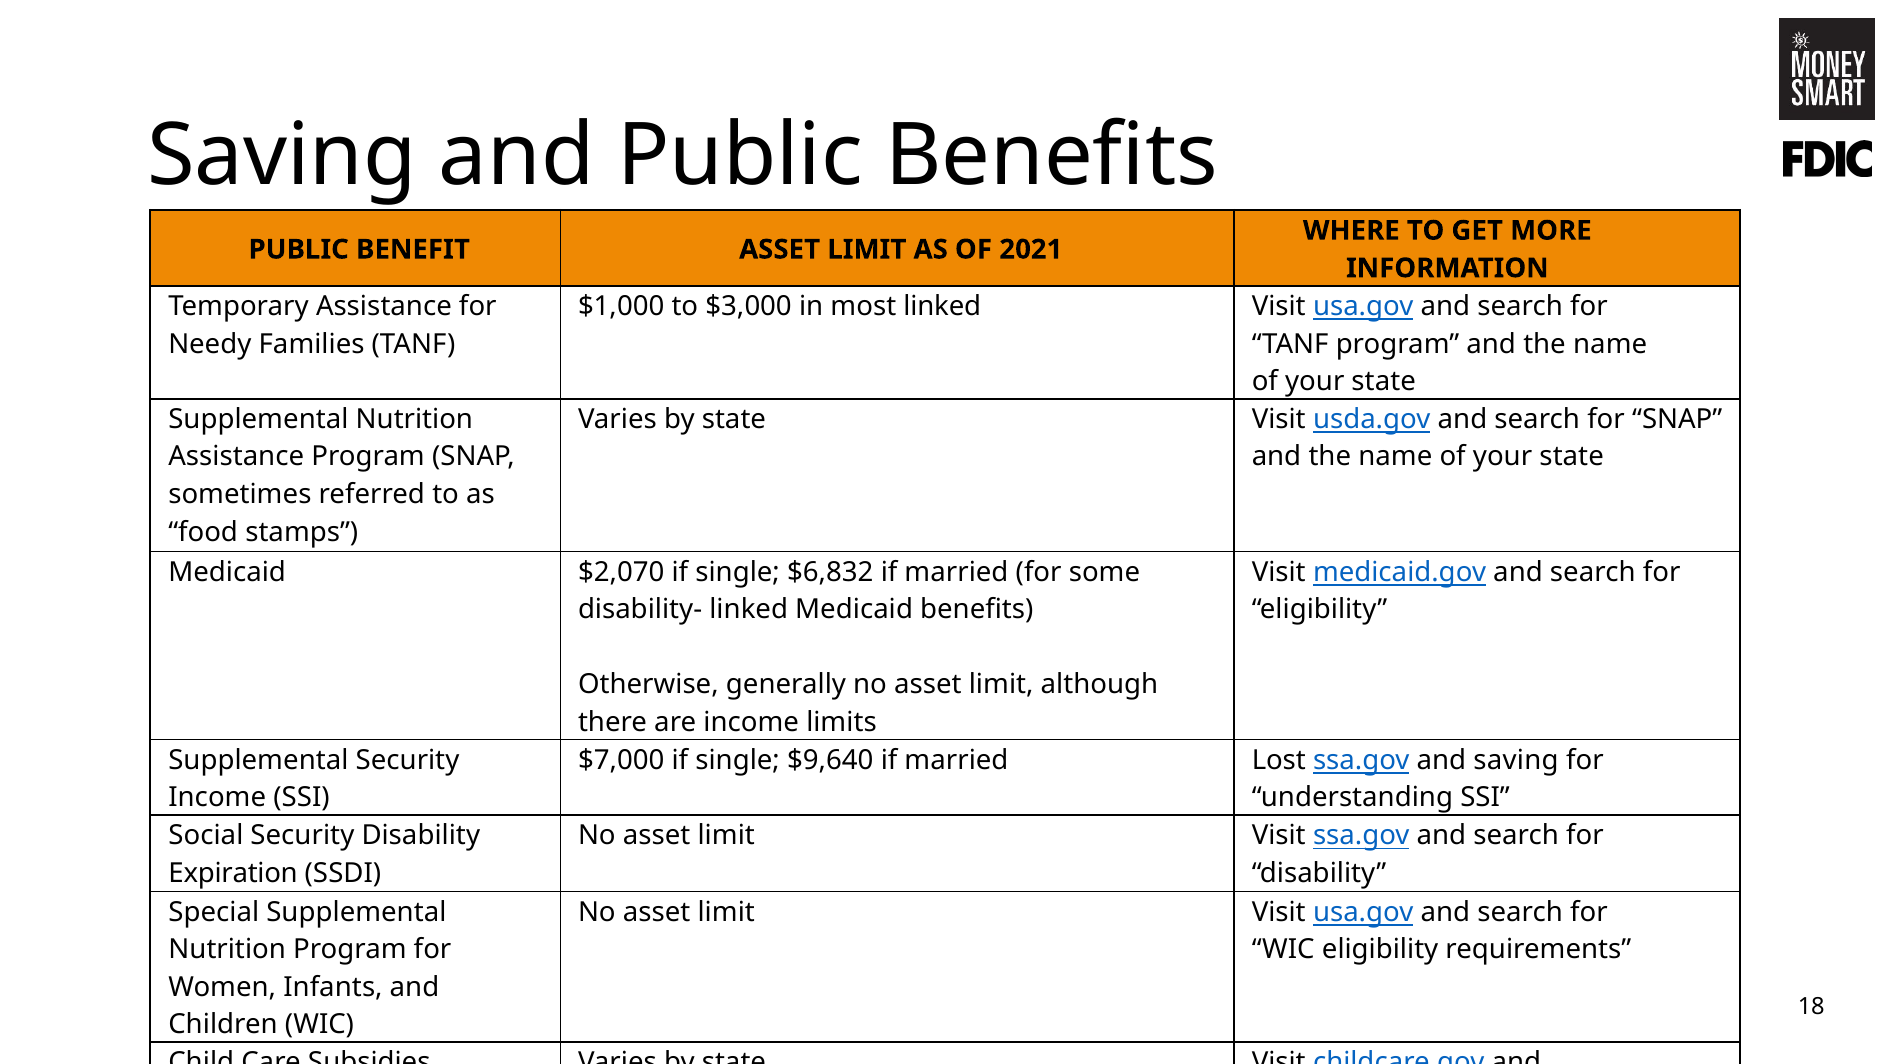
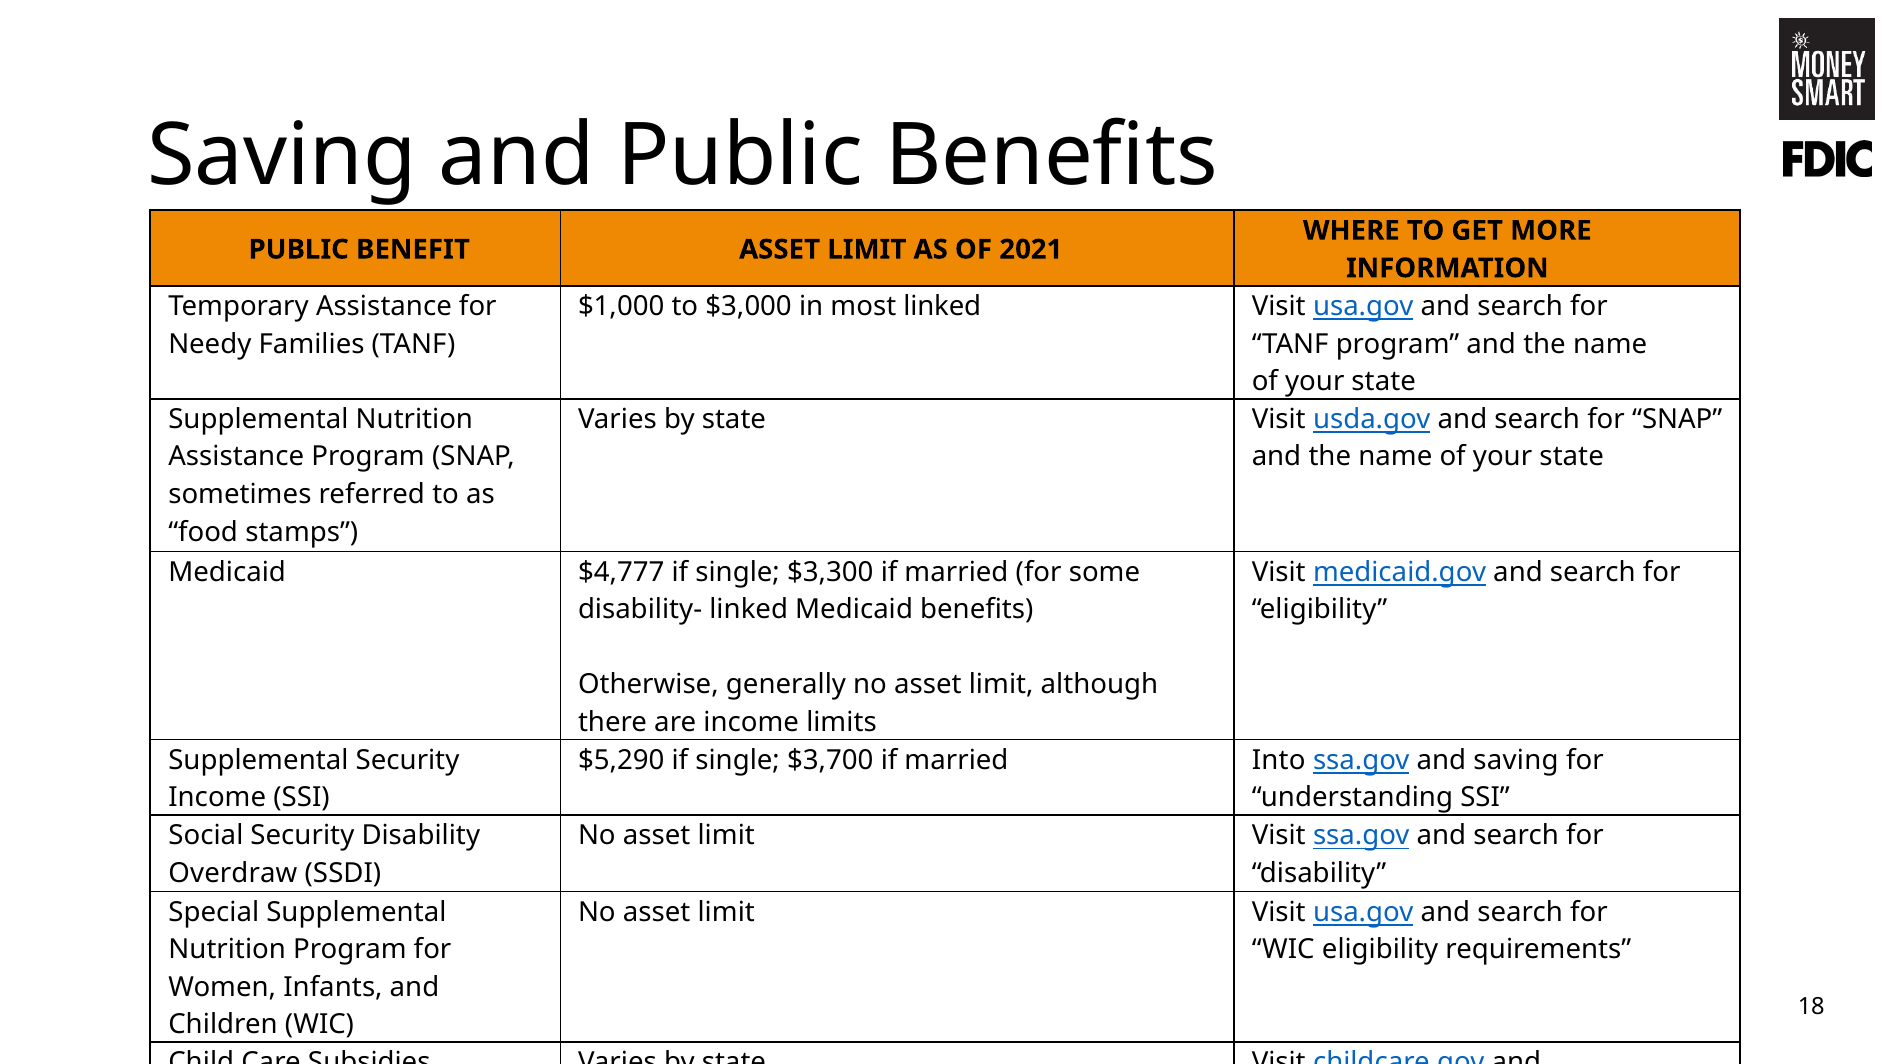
$2,070: $2,070 -> $4,777 (621, 572)
$6,832: $6,832 -> $3,300 (830, 572)
$7,000: $7,000 -> $5,290 (621, 760)
$9,640: $9,640 -> $3,700 (830, 760)
Lost: Lost -> Into (1279, 760)
Expiration: Expiration -> Overdraw (233, 873)
